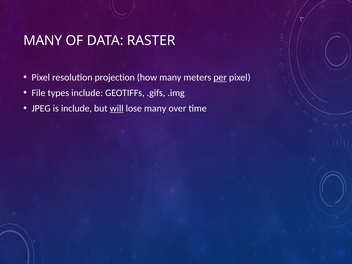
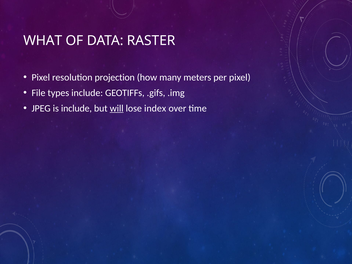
MANY: MANY -> WHAT (43, 41)
per underline: present -> none (220, 77)
lose many: many -> index (155, 108)
